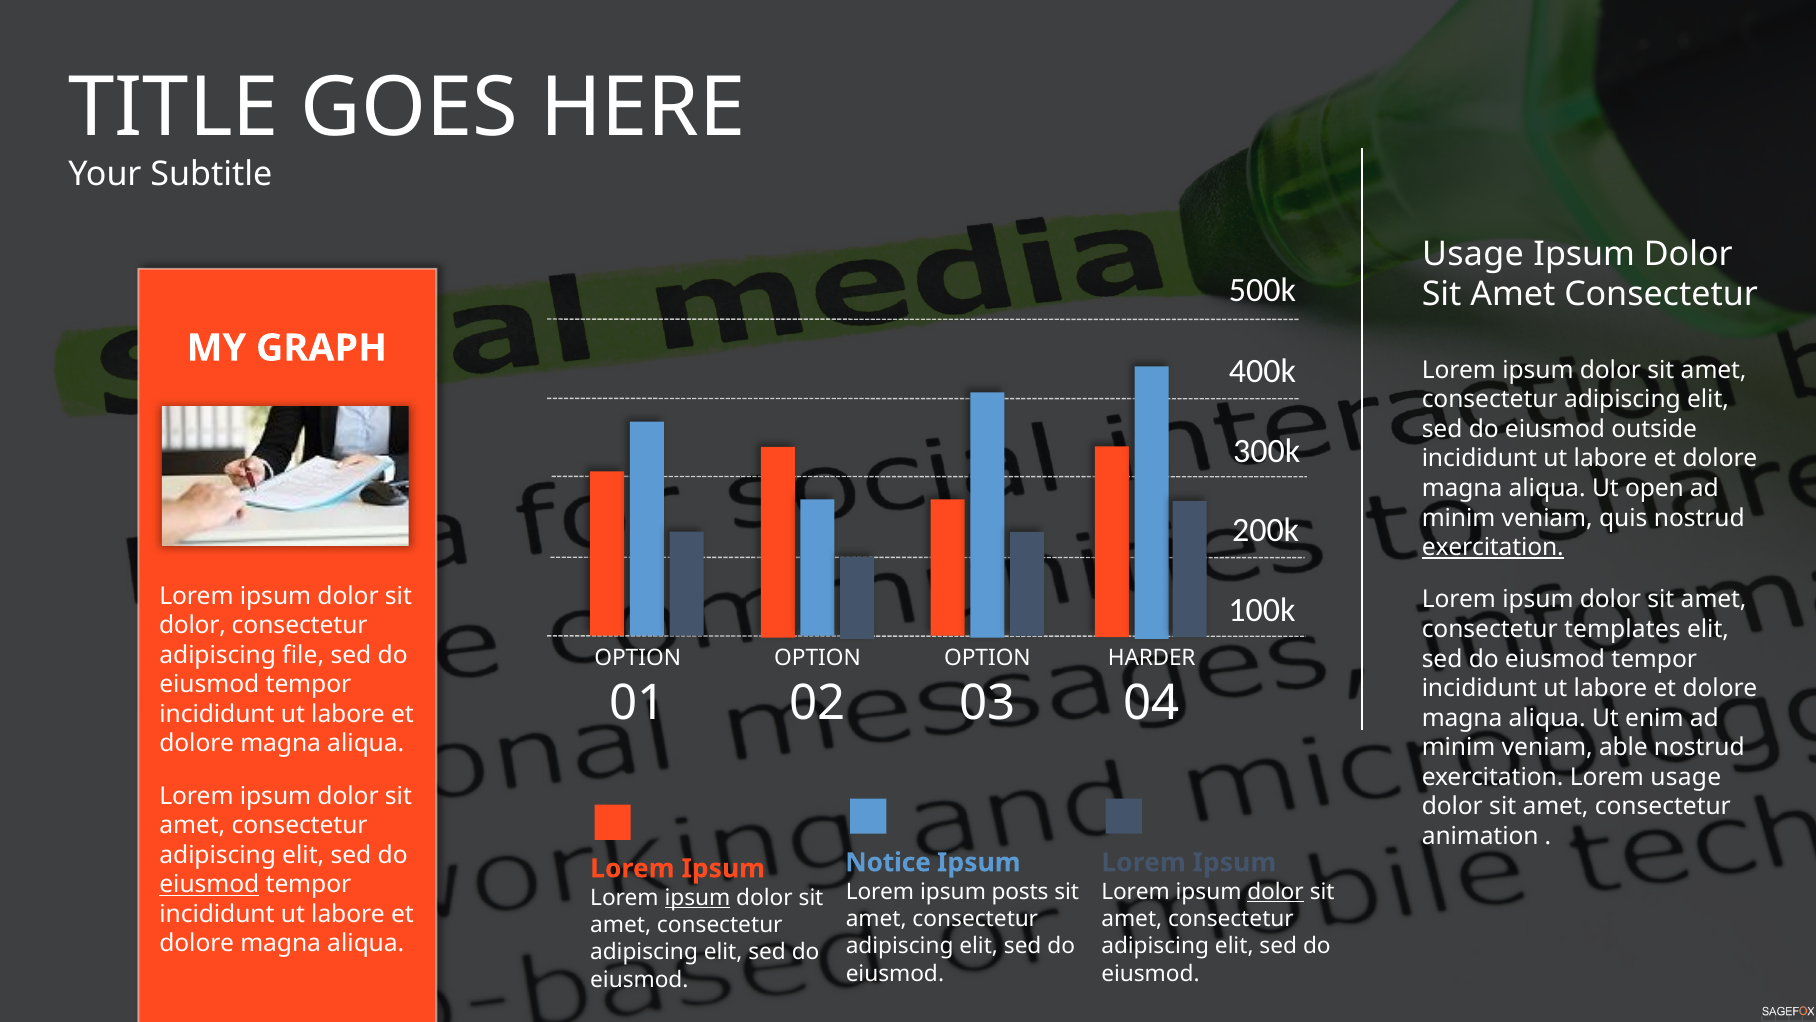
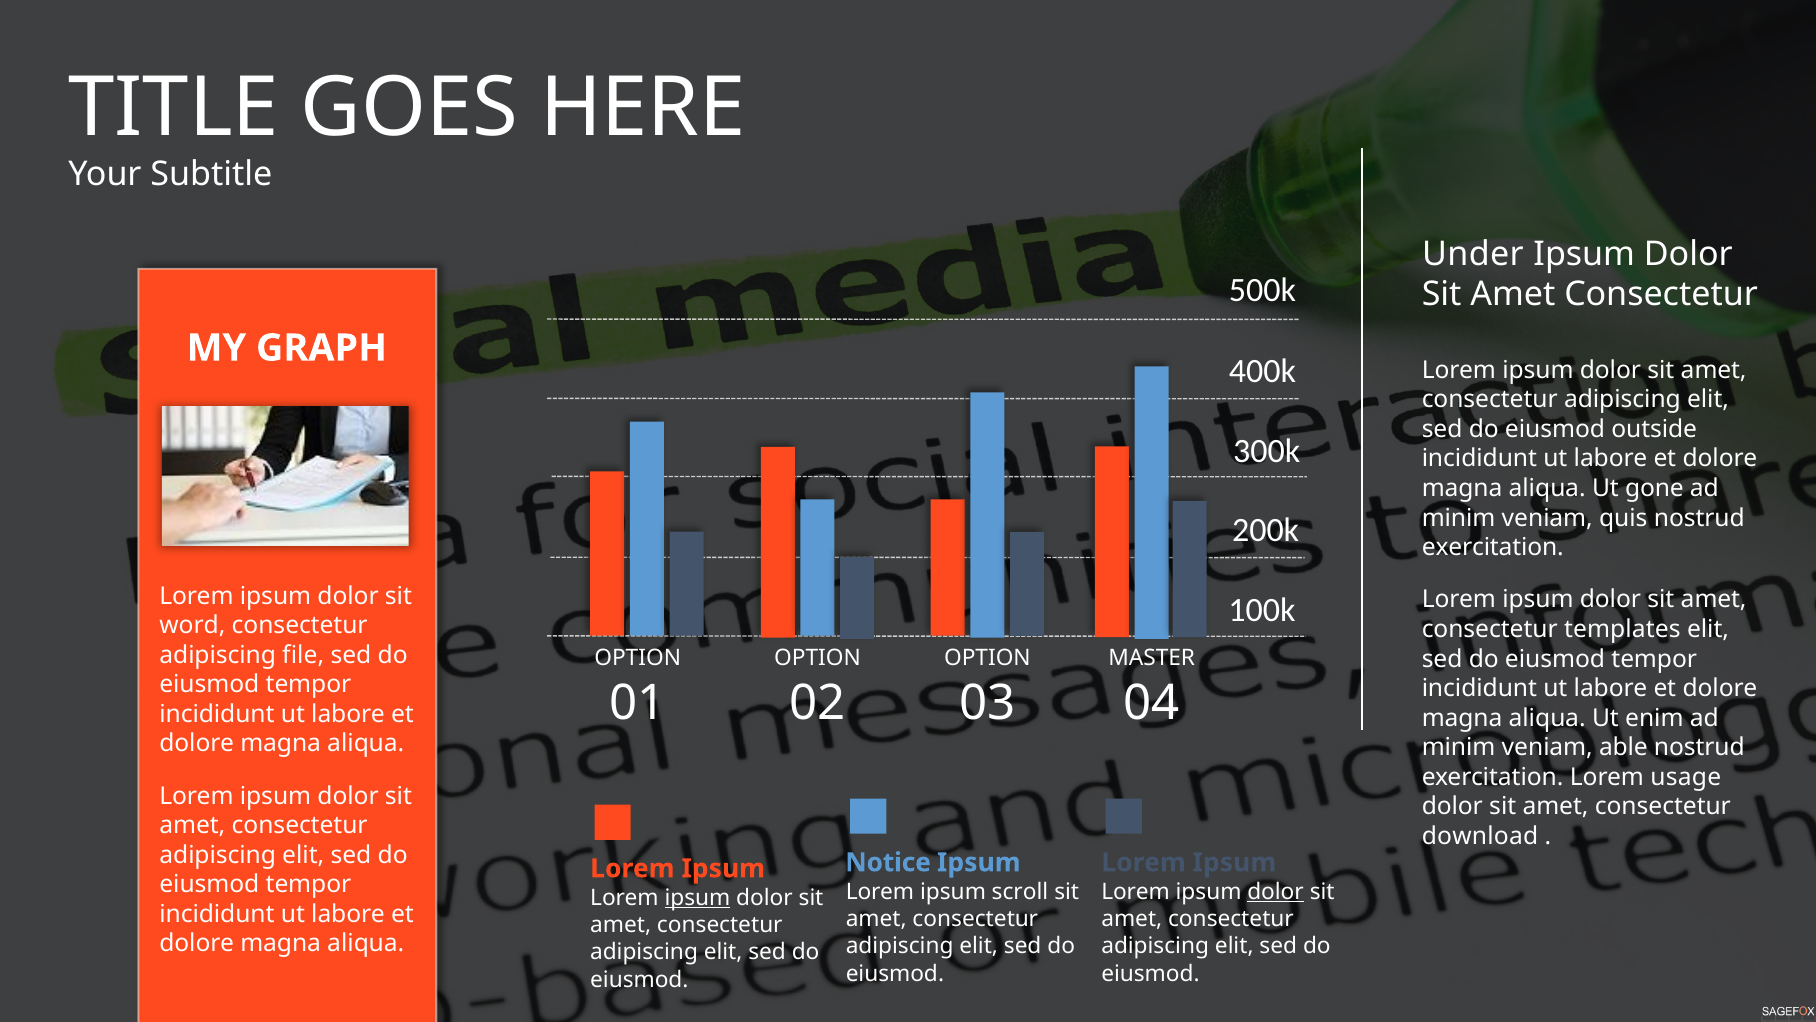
Usage: Usage -> Under (1473, 254)
open: open -> gone (1654, 488)
exercitation underline: present -> none (1493, 547)
dolor: dolor -> word (192, 625)
HARDER: HARDER -> MASTER (1152, 658)
animation: animation -> download (1480, 836)
eiusmod underline: present -> none (209, 884)
posts: posts -> scroll (1020, 891)
